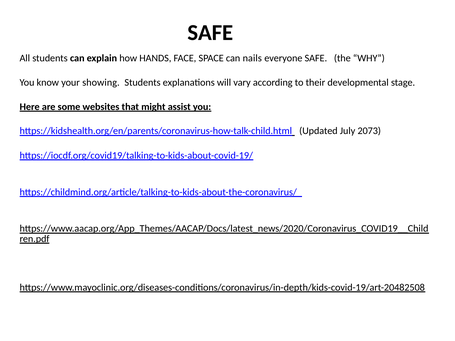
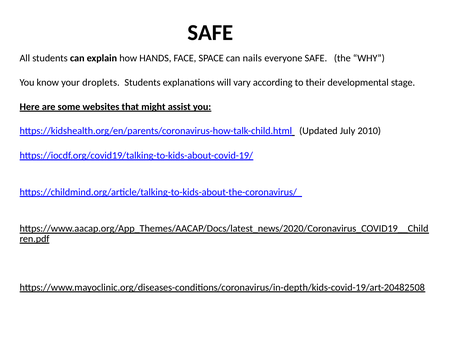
showing: showing -> droplets (101, 83)
2073: 2073 -> 2010 (369, 131)
